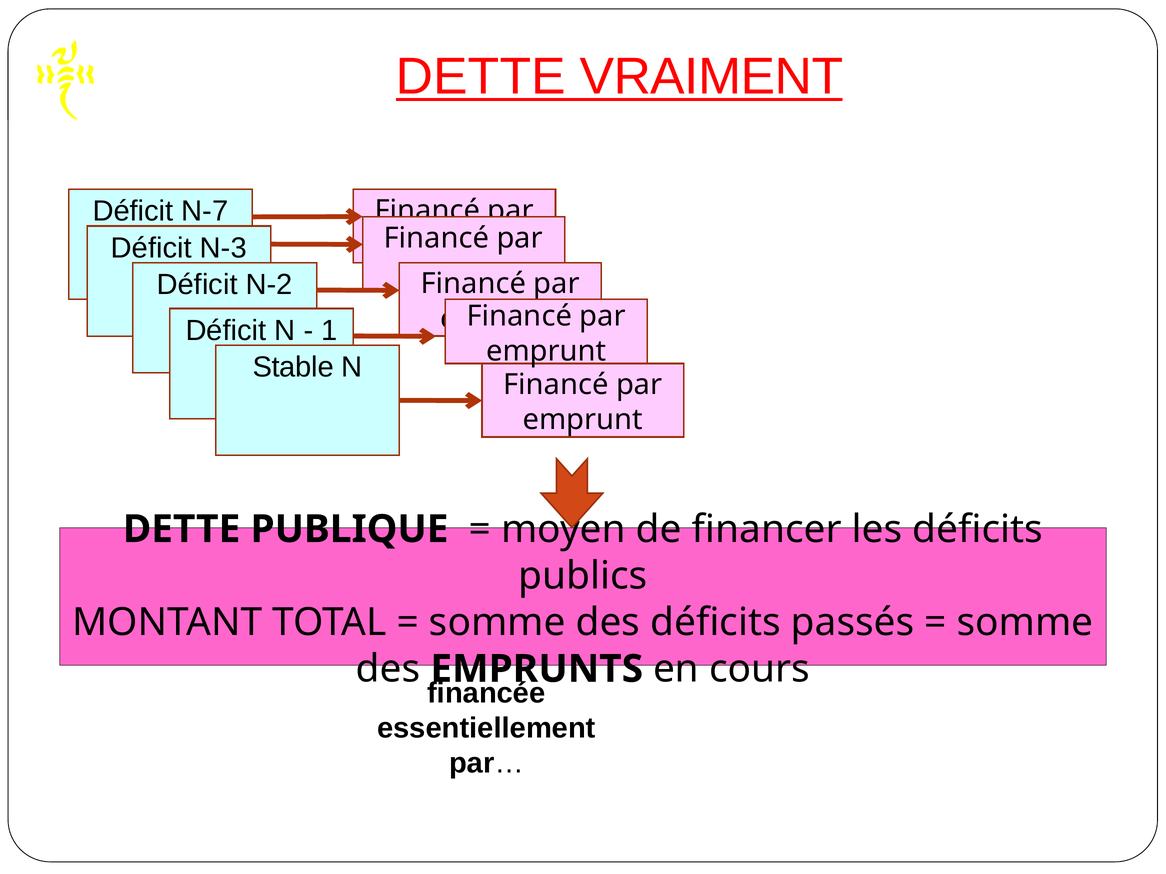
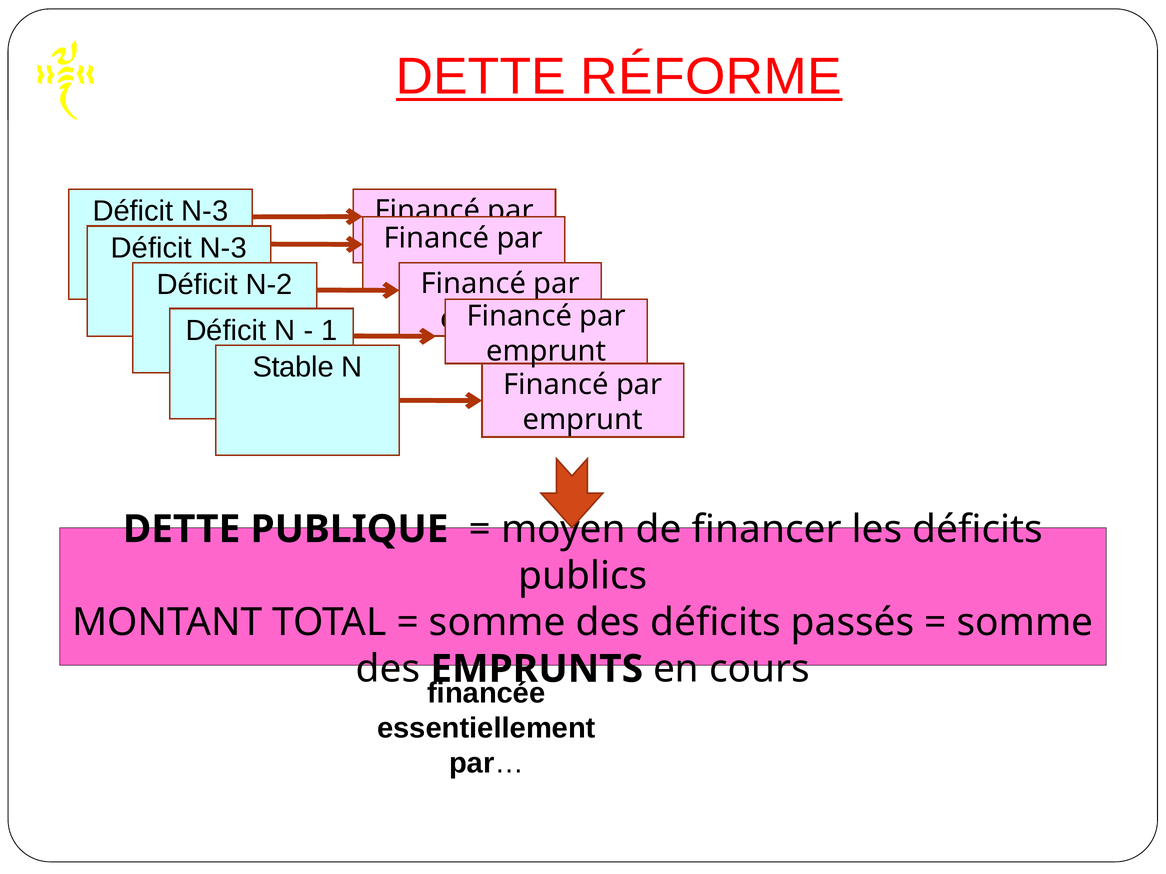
VRAIMENT: VRAIMENT -> RÉFORME (711, 77)
N-7: N-7 -> N-3 (205, 211)
